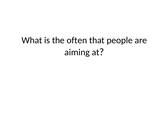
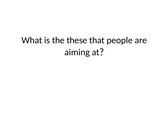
often: often -> these (77, 40)
